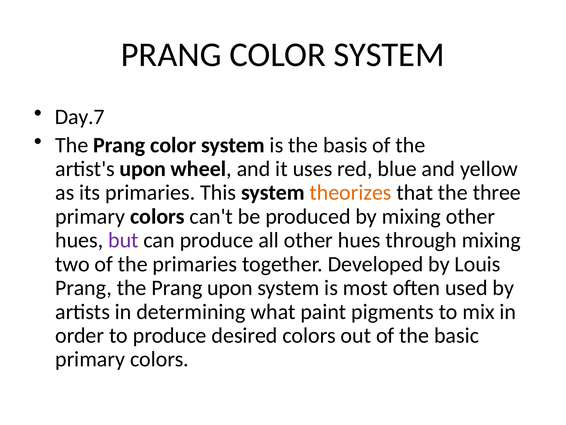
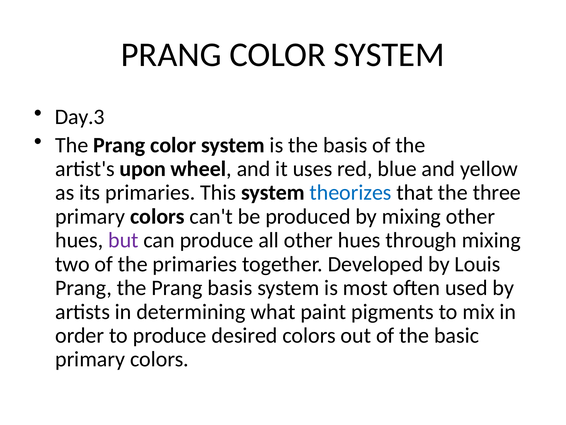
Day.7: Day.7 -> Day.3 (80, 117)
theorizes colour: orange -> blue (351, 192)
Prang upon: upon -> basis (230, 288)
